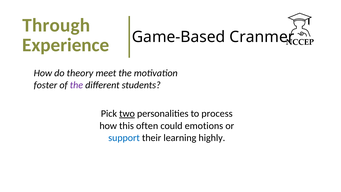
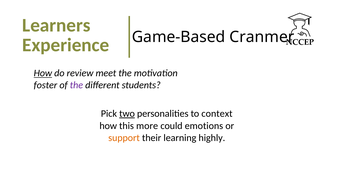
Through: Through -> Learners (56, 25)
How underline: none -> present (43, 73)
theory: theory -> review (80, 73)
process: process -> context (217, 113)
often: often -> more (147, 126)
support colour: blue -> orange (124, 138)
